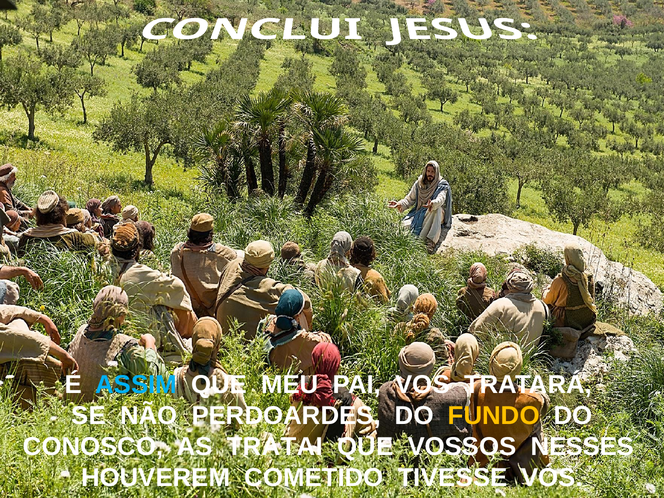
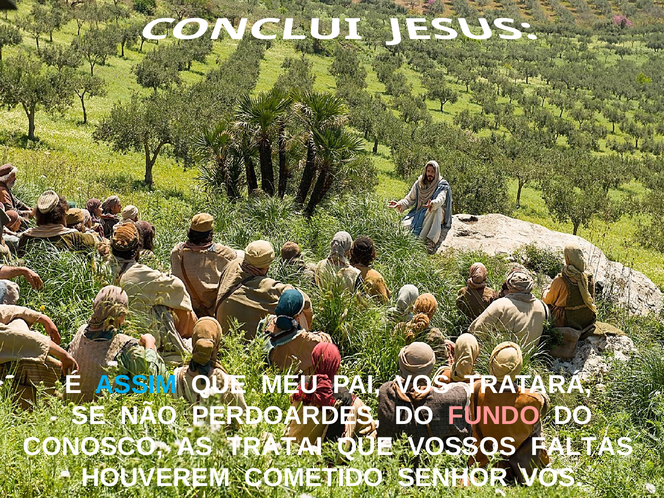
FUNDO colour: yellow -> pink (494, 416)
NESSES: NESSES -> FALTAS (582, 447)
TIVESSE: TIVESSE -> SENHOR (453, 478)
